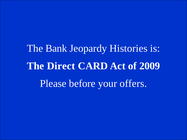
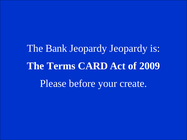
Jeopardy Histories: Histories -> Jeopardy (129, 48)
Direct: Direct -> Terms (61, 66)
offers: offers -> create (133, 84)
